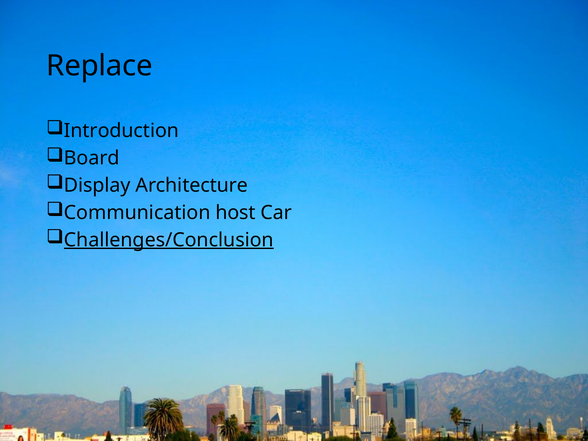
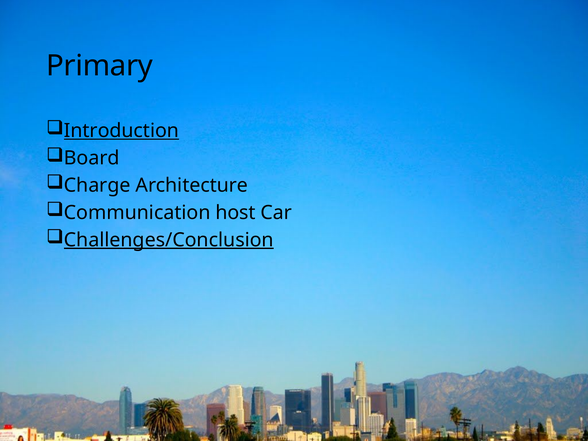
Replace: Replace -> Primary (100, 66)
Introduction underline: none -> present (121, 131)
Display: Display -> Charge (97, 185)
